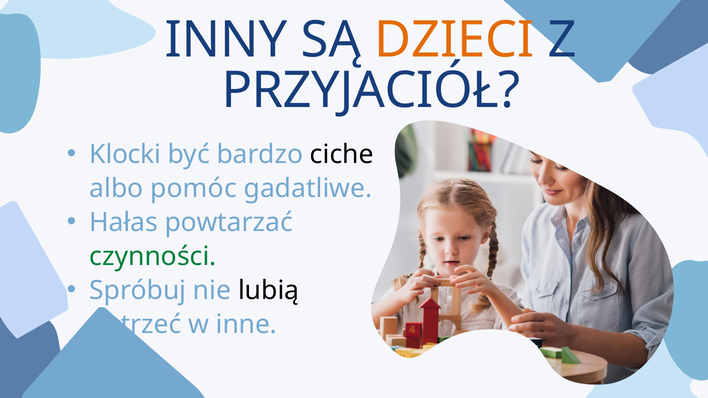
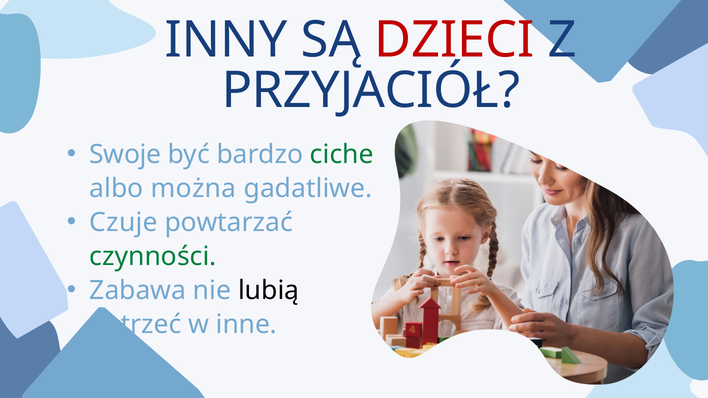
DZIECI colour: orange -> red (454, 40)
Klocki: Klocki -> Swoje (125, 155)
ciche colour: black -> green (342, 155)
pomóc: pomóc -> można (194, 189)
Hałas: Hałas -> Czuje (124, 223)
Spróbuj: Spróbuj -> Zabawa (138, 291)
